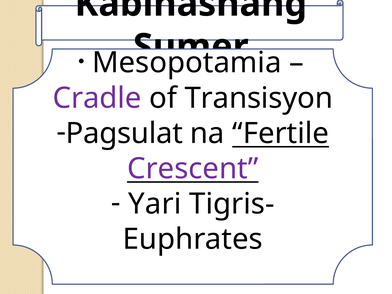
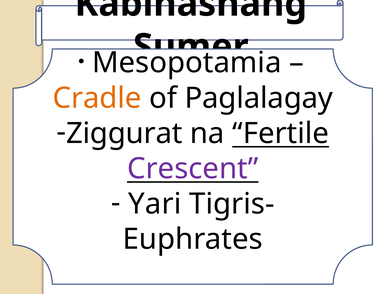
Cradle colour: purple -> orange (97, 98)
Transisyon: Transisyon -> Paglalagay (259, 98)
Pagsulat: Pagsulat -> Ziggurat (124, 133)
